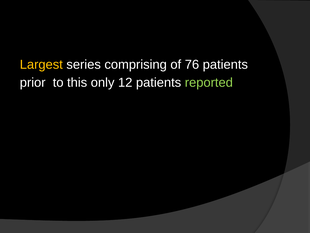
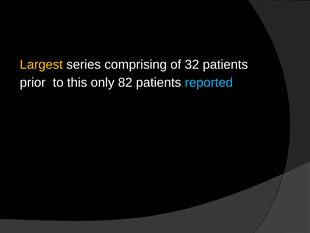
76: 76 -> 32 (192, 64)
12: 12 -> 82 (125, 83)
reported colour: light green -> light blue (209, 83)
